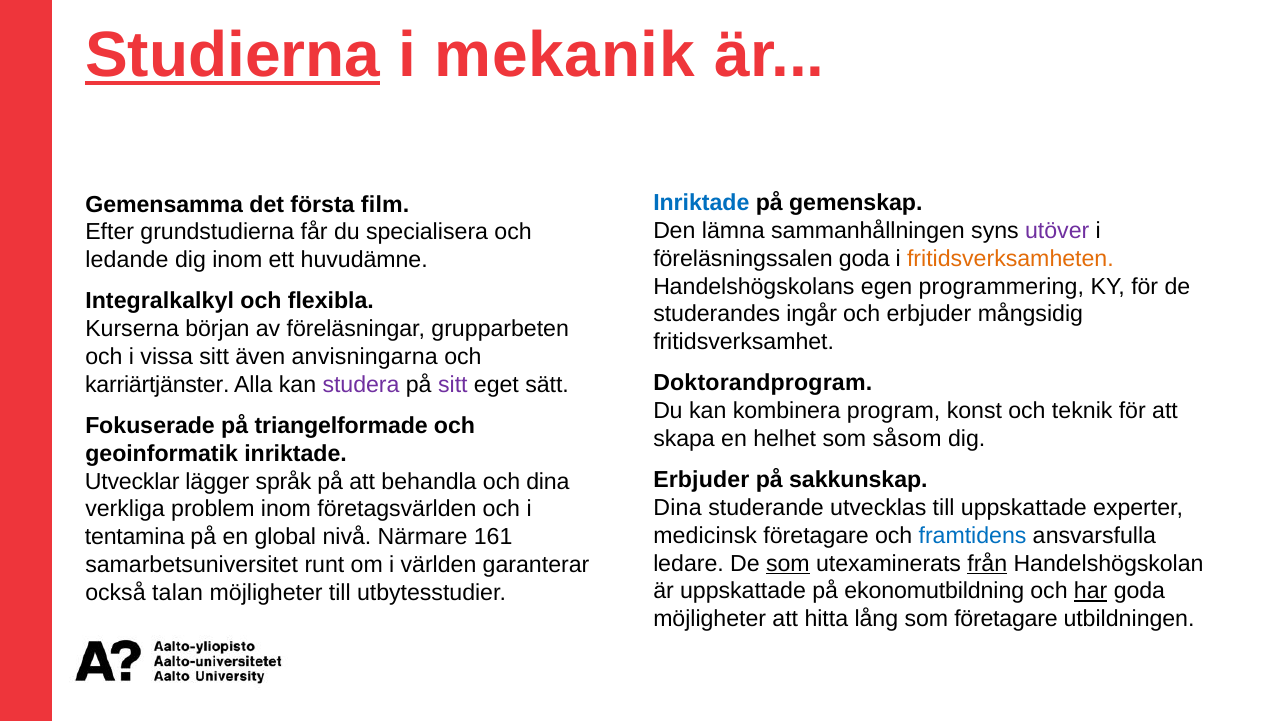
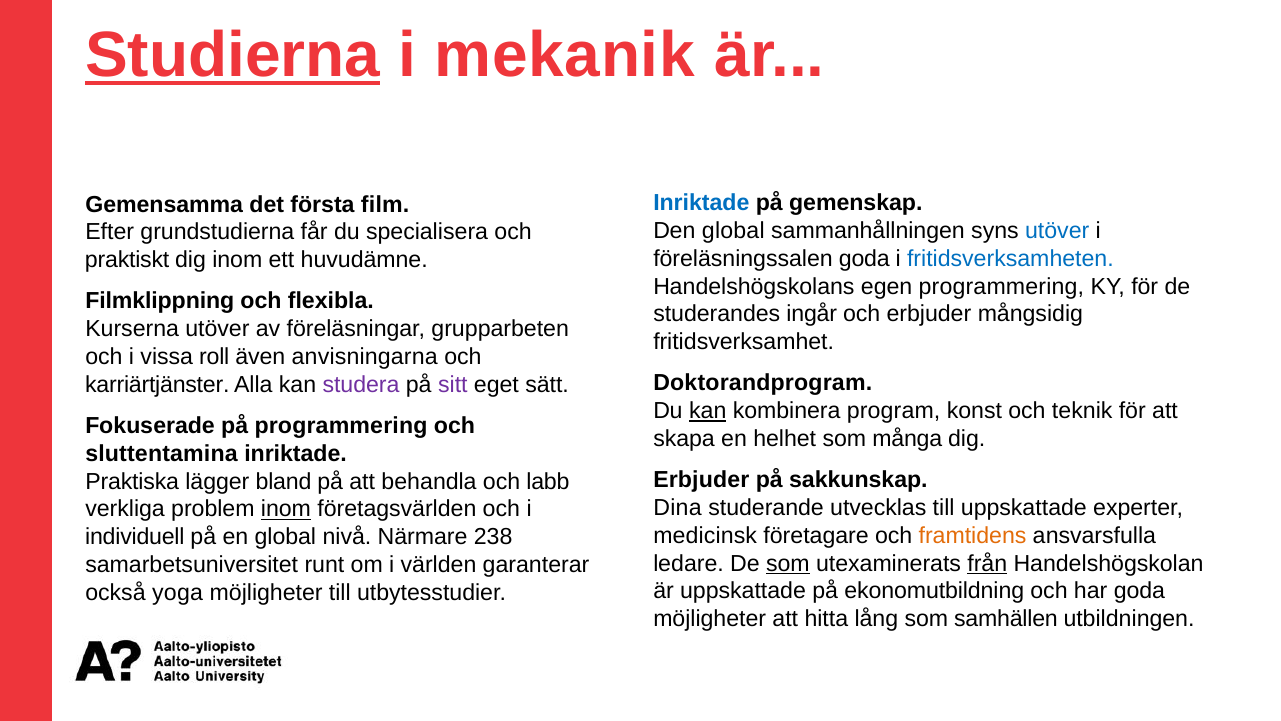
Den lämna: lämna -> global (733, 231)
utöver colour: purple -> blue (1057, 231)
fritidsverksamheten colour: orange -> blue (1010, 258)
ledande: ledande -> praktiskt (127, 260)
Integralkalkyl: Integralkalkyl -> Filmklippning (160, 301)
Kurserna början: början -> utöver (217, 329)
vissa sitt: sitt -> roll (214, 357)
kan underline: none -> present (708, 411)
på triangelformade: triangelformade -> programmering (341, 426)
såsom: såsom -> många (907, 439)
geoinformatik: geoinformatik -> sluttentamina (162, 453)
Utvecklar: Utvecklar -> Praktiska (132, 481)
språk: språk -> bland (284, 481)
och dina: dina -> labb (548, 481)
inom underline: none -> present (286, 509)
framtidens colour: blue -> orange (973, 535)
tentamina: tentamina -> individuell (135, 537)
161: 161 -> 238 (493, 537)
har underline: present -> none (1091, 591)
talan: talan -> yoga (178, 592)
som företagare: företagare -> samhällen (1006, 619)
